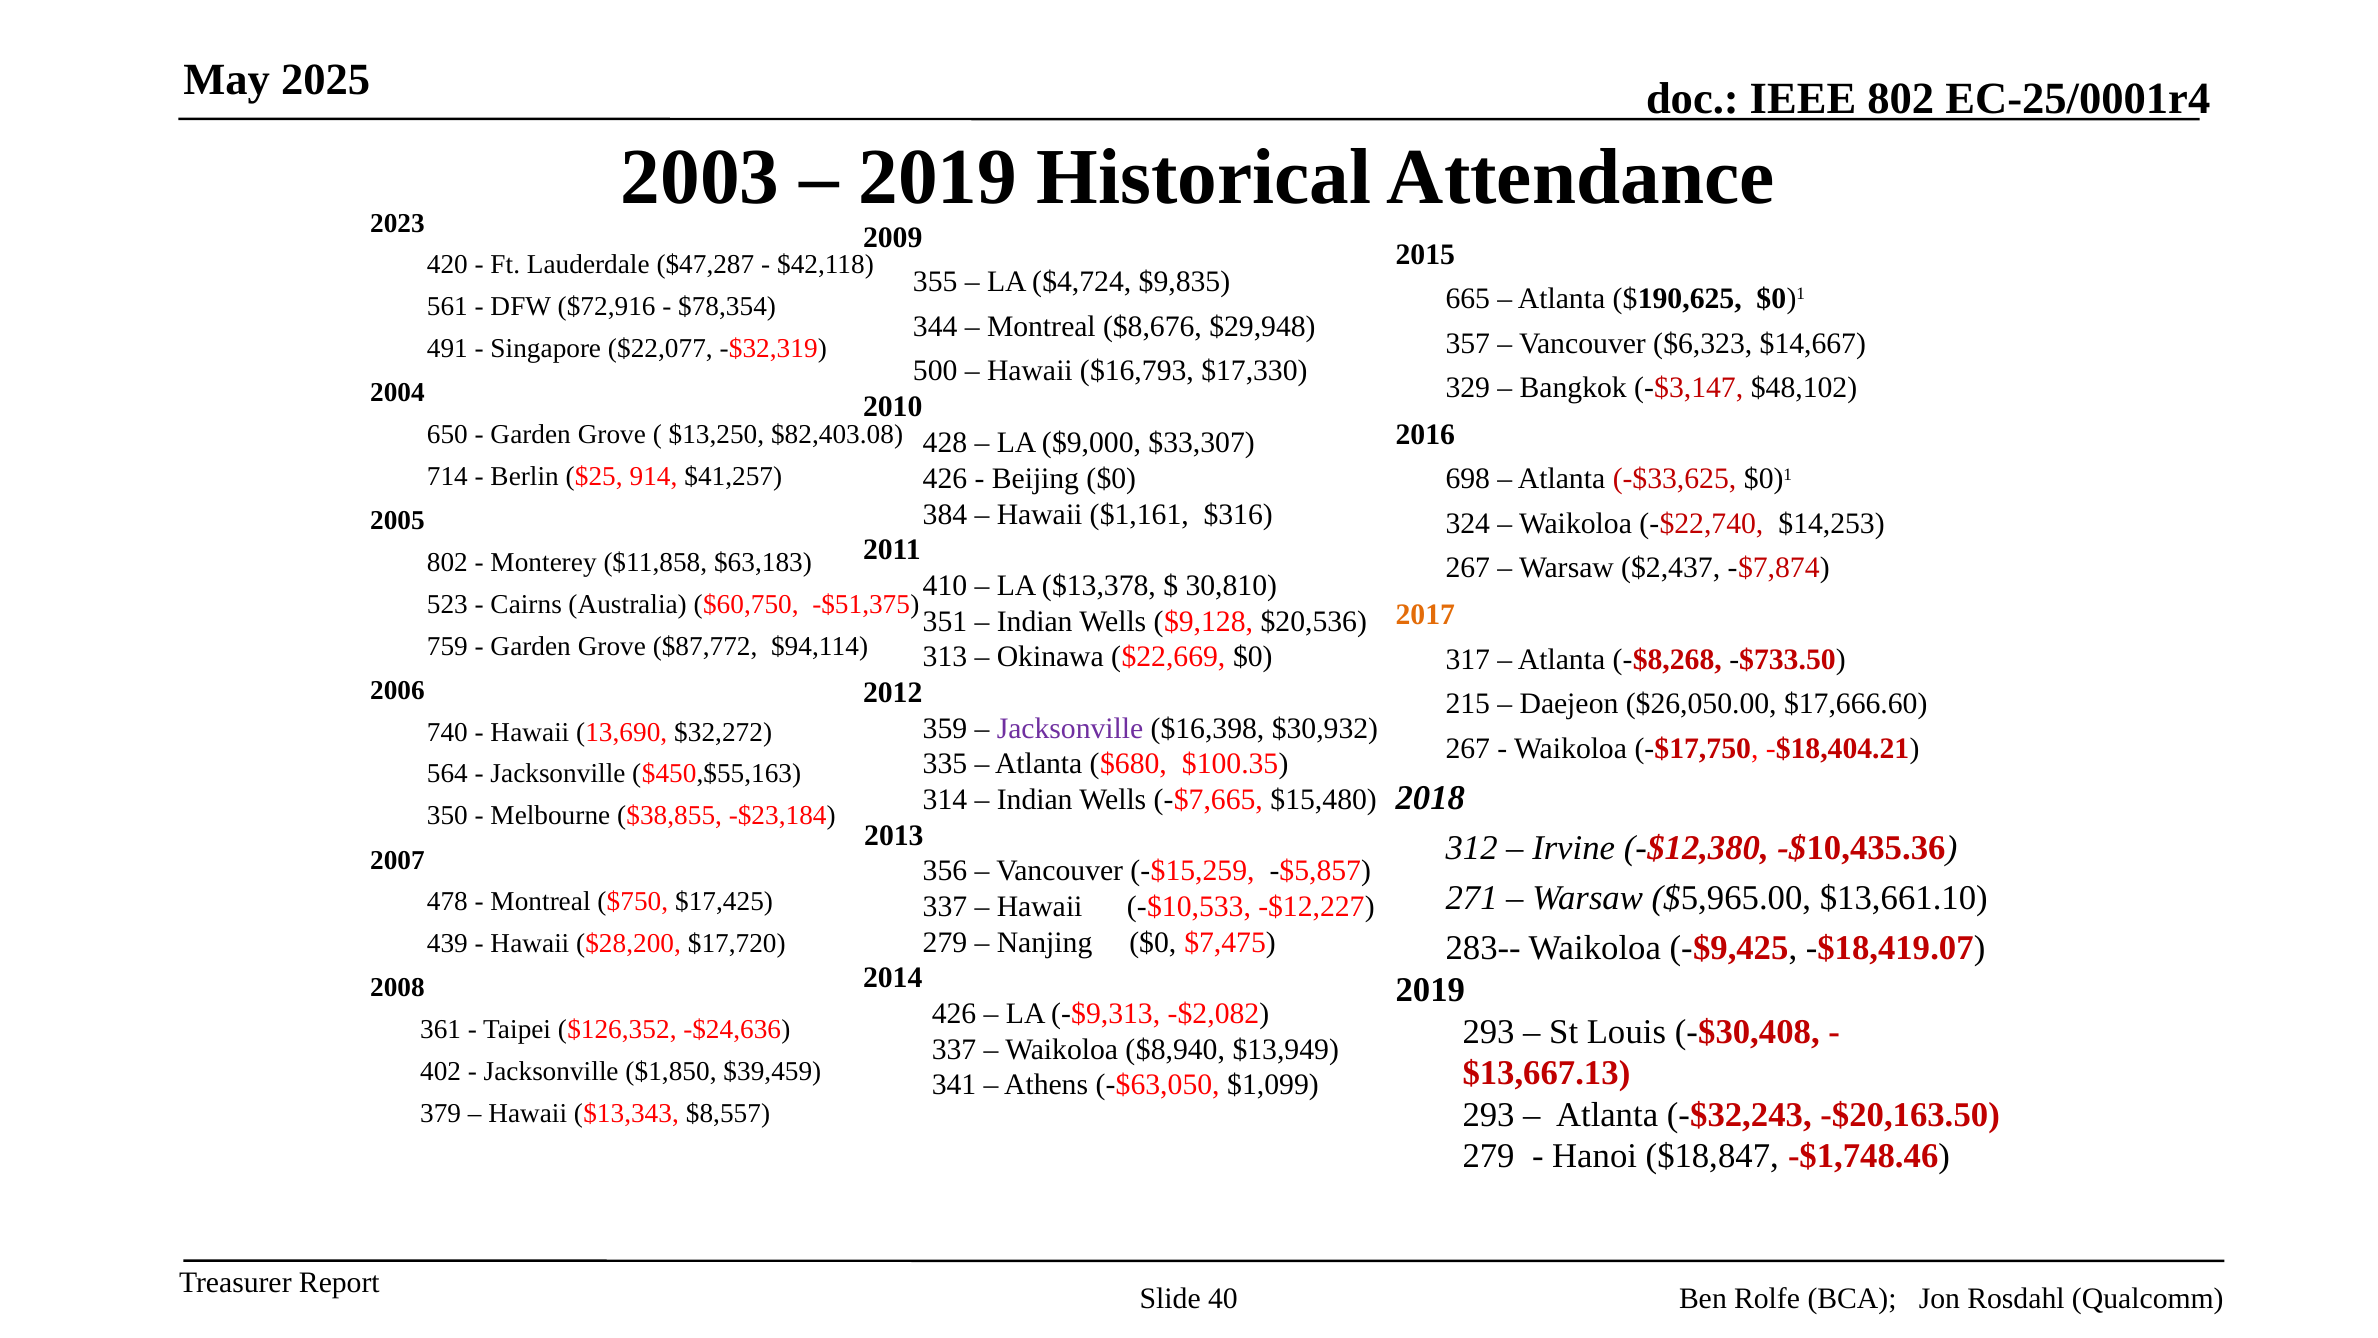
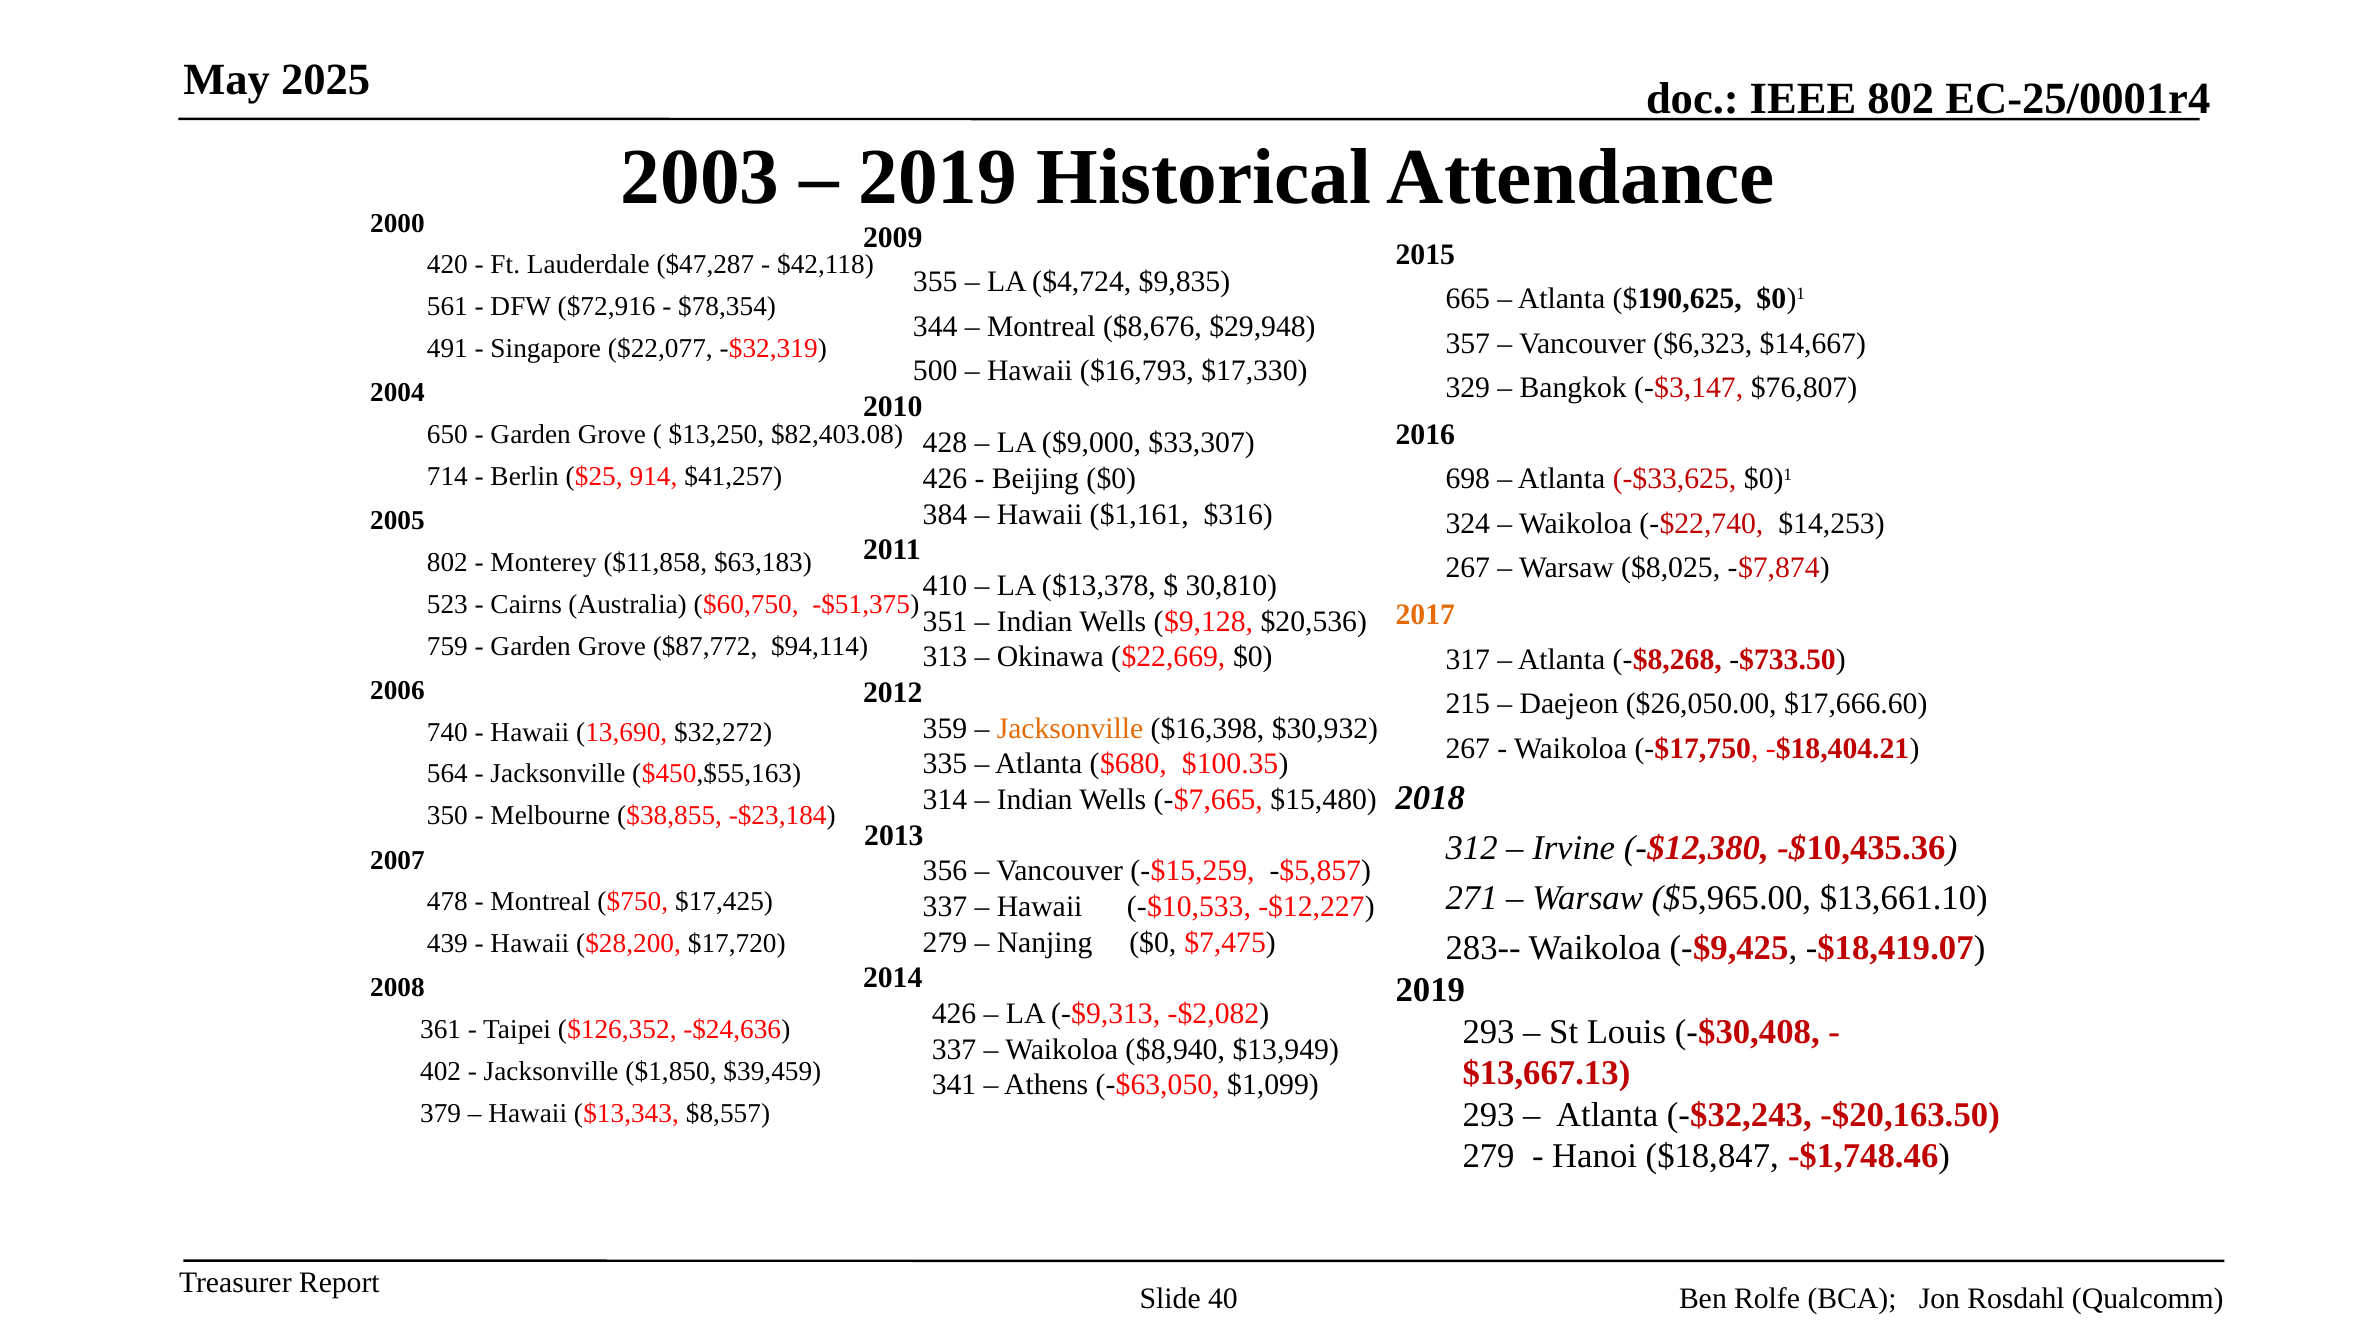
2023: 2023 -> 2000 (397, 223)
$48,102: $48,102 -> $76,807 (1804, 388)
$2,437: $2,437 -> $8,025 (1671, 568)
Jacksonville colour: purple -> orange (1070, 728)
